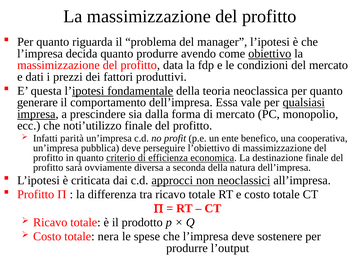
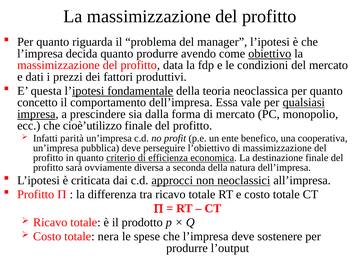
generare: generare -> concetto (37, 103)
noti’utilizzo: noti’utilizzo -> cioè’utilizzo (92, 126)
